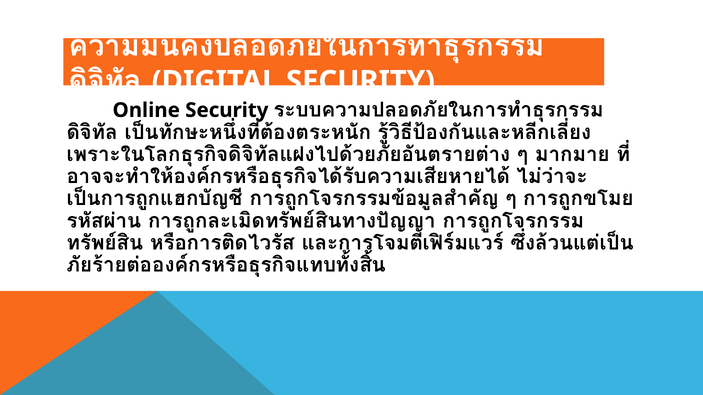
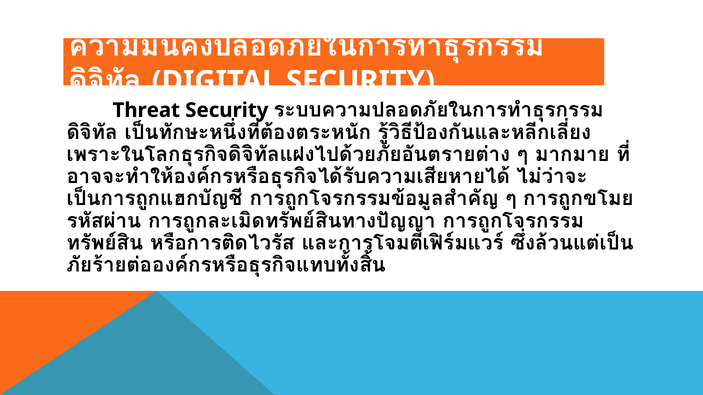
Online: Online -> Threat (146, 110)
